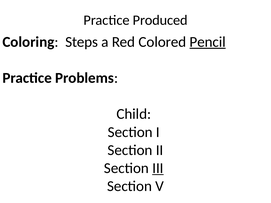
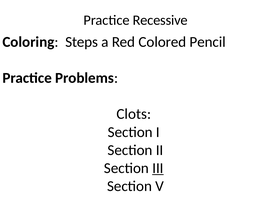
Produced: Produced -> Recessive (160, 20)
Pencil underline: present -> none (208, 42)
Child: Child -> Clots (134, 114)
